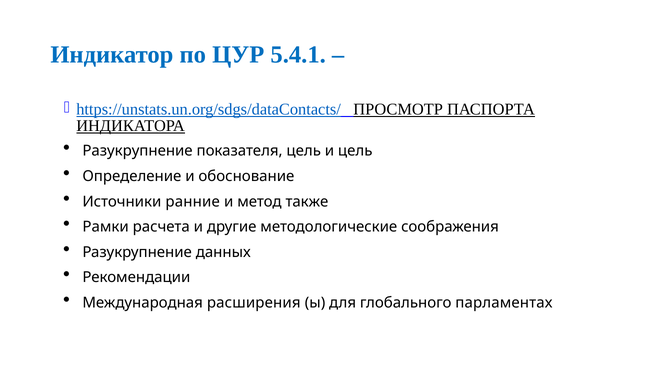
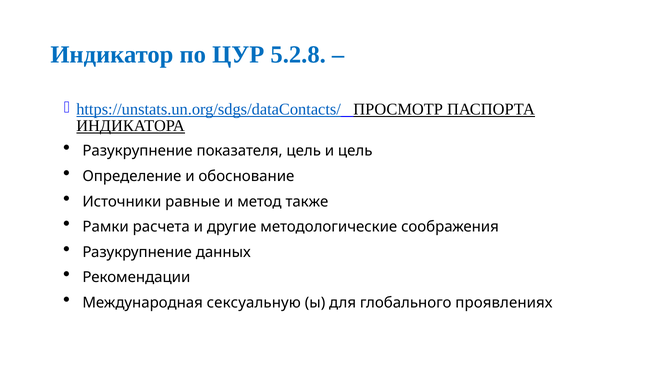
5.4.1: 5.4.1 -> 5.2.8 (298, 55)
ранние: ранние -> равные (193, 202)
расширения: расширения -> сексуальную (254, 303)
парламентах: парламентах -> проявлениях (504, 303)
